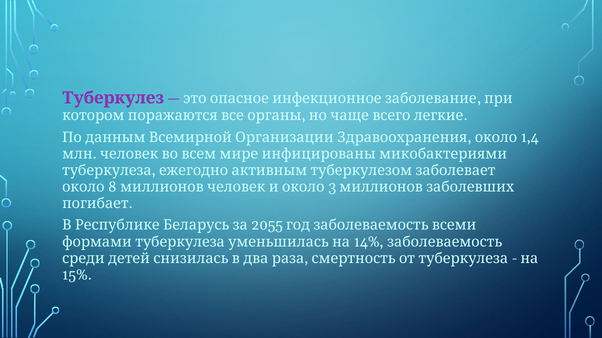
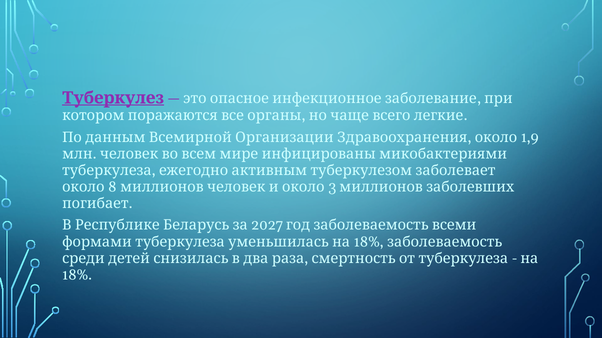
Туберкулез underline: none -> present (113, 98)
1,4: 1,4 -> 1,9 (530, 138)
2055: 2055 -> 2027 (267, 226)
14%: 14% -> 18% (369, 242)
15%: 15% -> 18% (77, 275)
